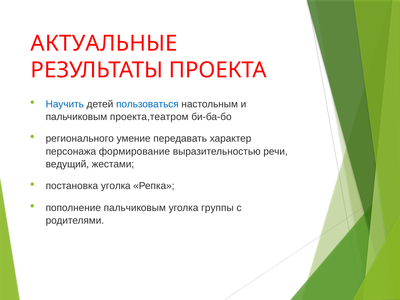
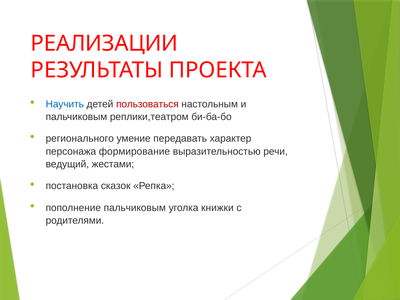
АКТУАЛЬНЫЕ: АКТУАЛЬНЫЕ -> РЕАЛИЗАЦИИ (104, 44)
пользоваться colour: blue -> red (147, 104)
проекта,театром: проекта,театром -> реплики,театром (149, 117)
постановка уголка: уголка -> сказок (116, 186)
группы: группы -> книжки (217, 208)
